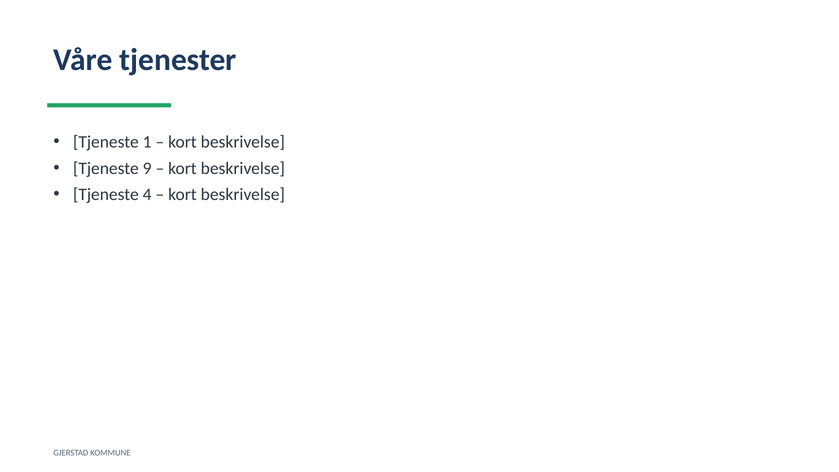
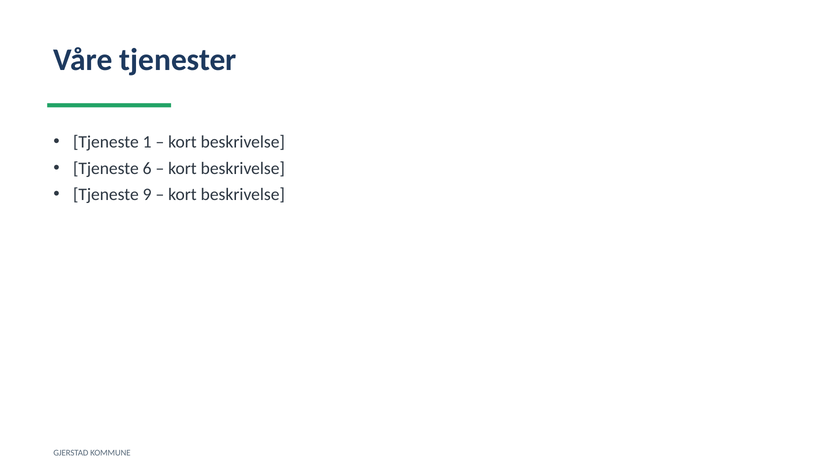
9: 9 -> 6 (147, 168)
4: 4 -> 9 (147, 195)
